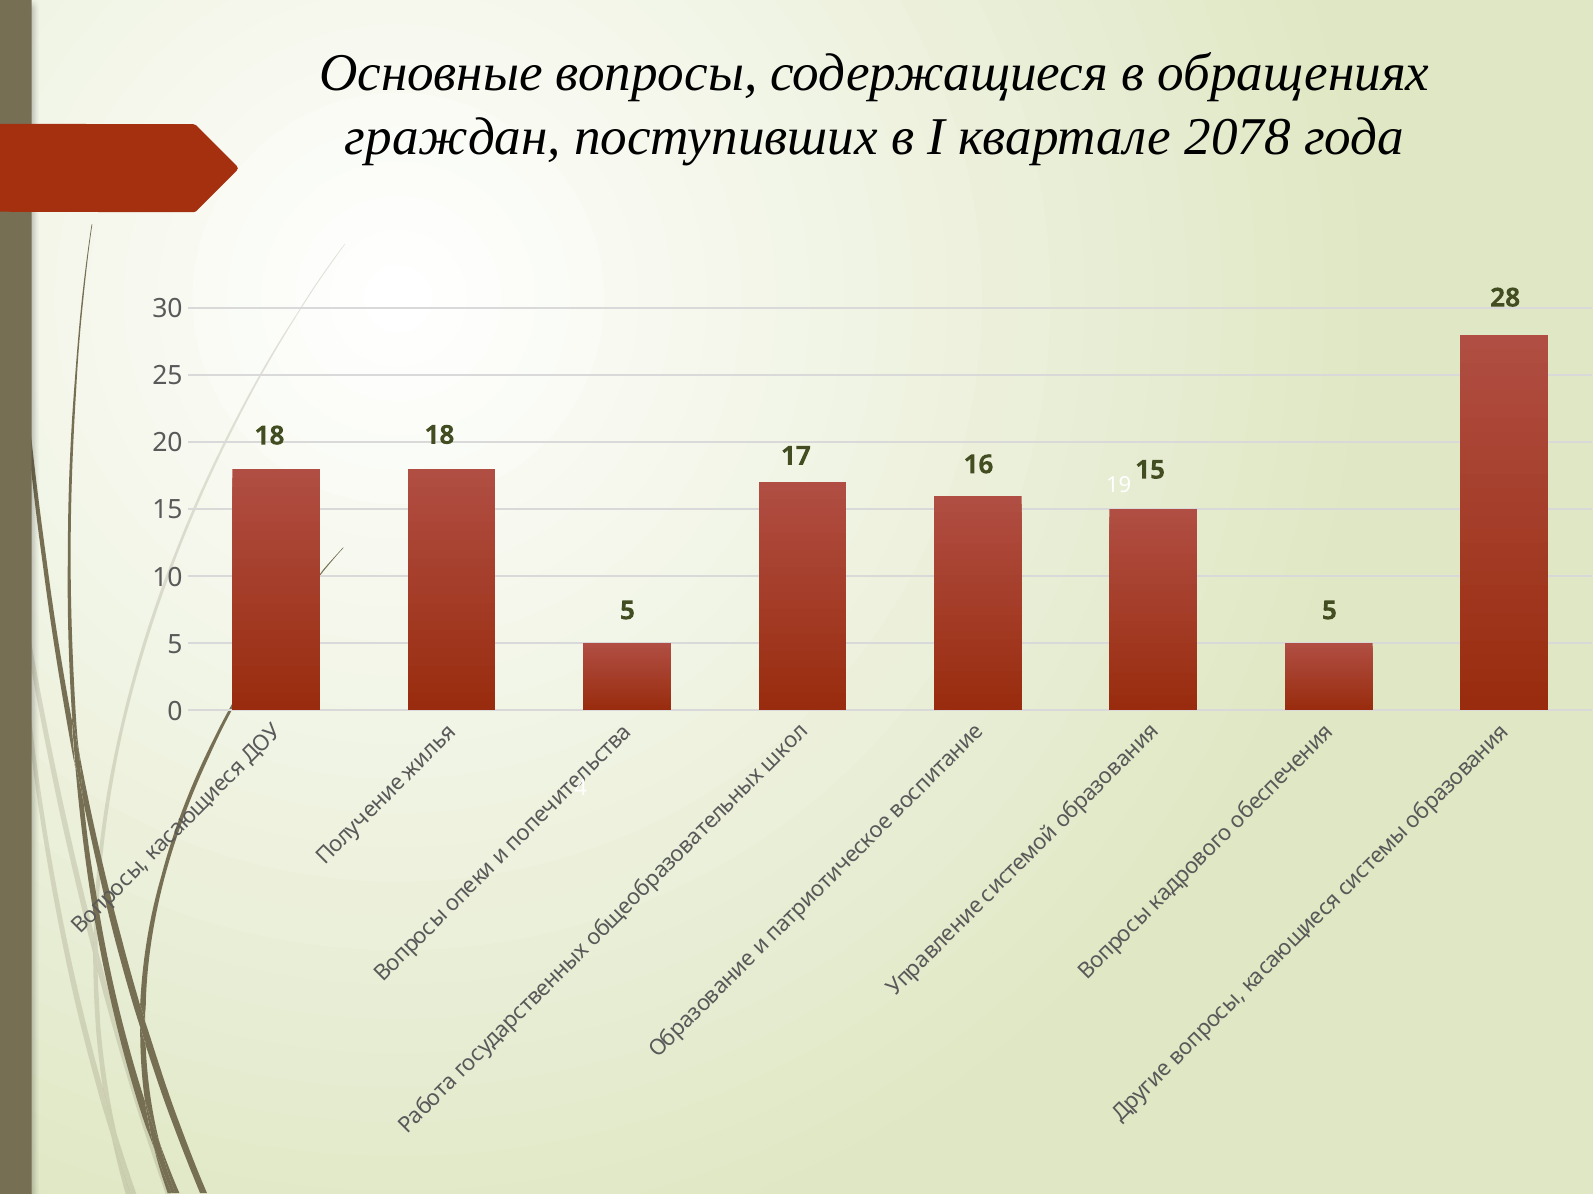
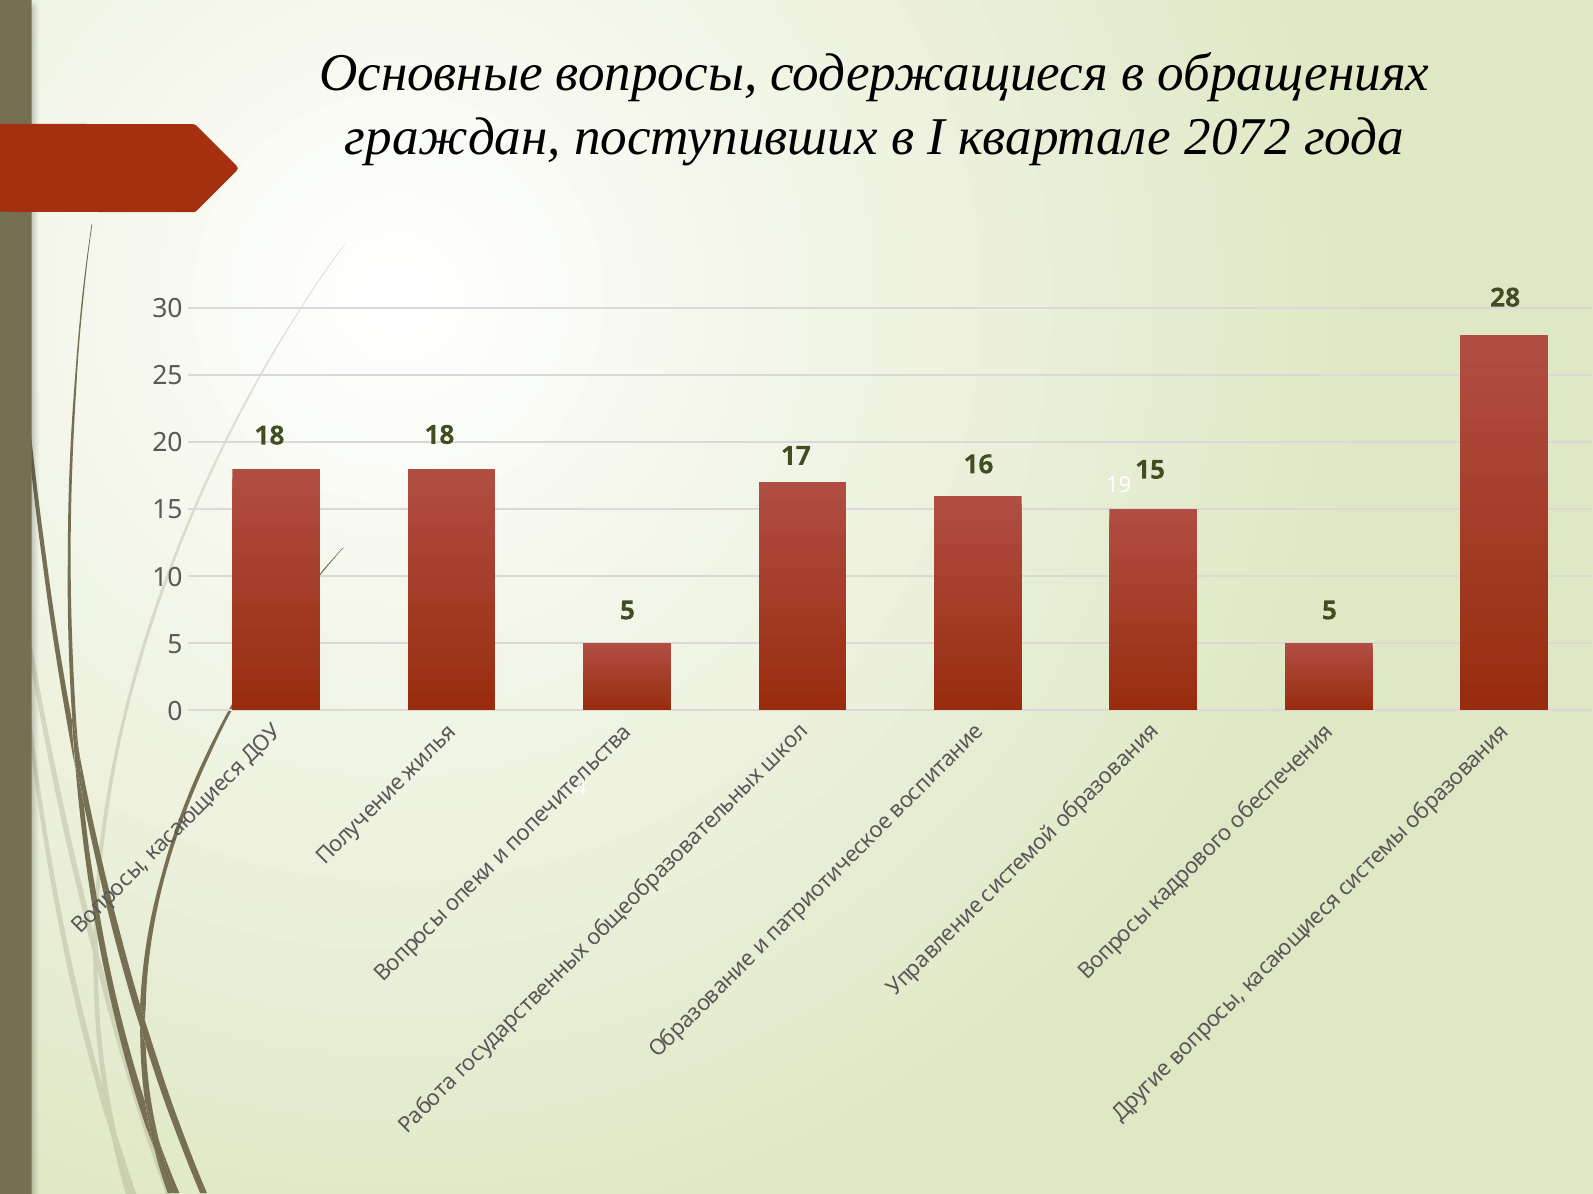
2078: 2078 -> 2072 (1238, 137)
